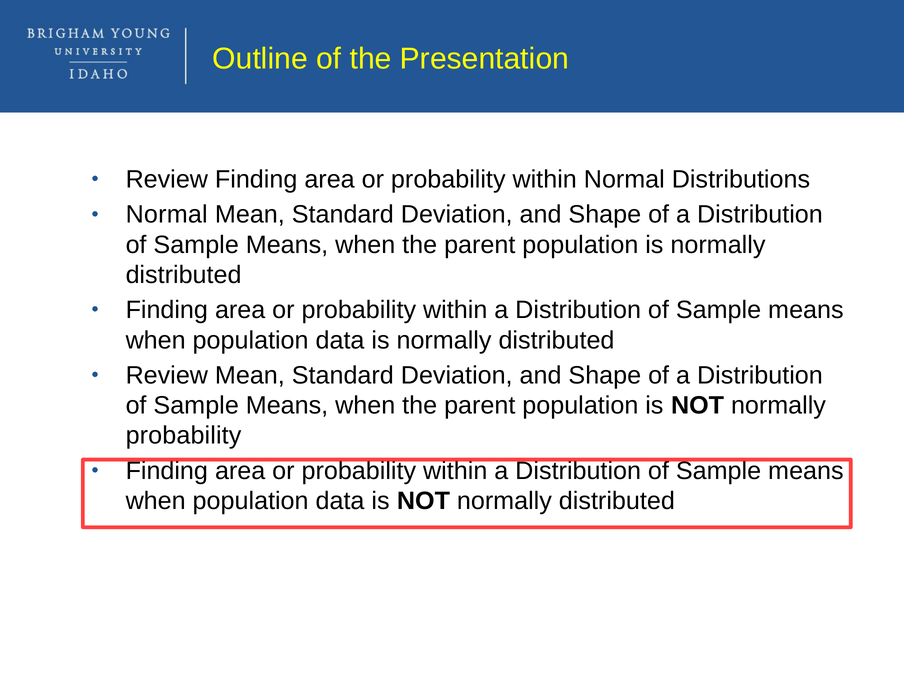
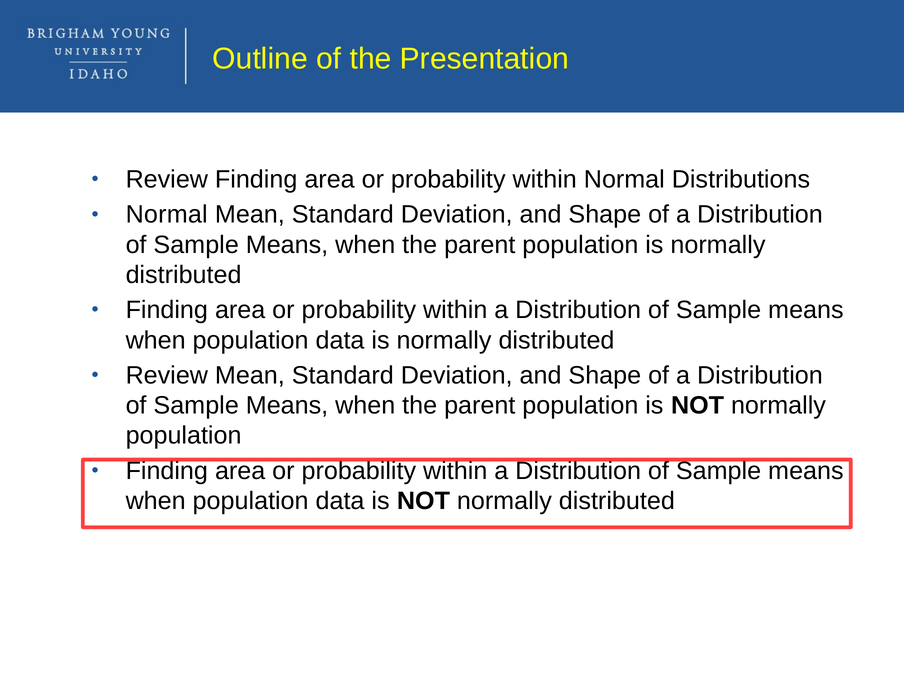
probability: probability -> population (184, 436)
